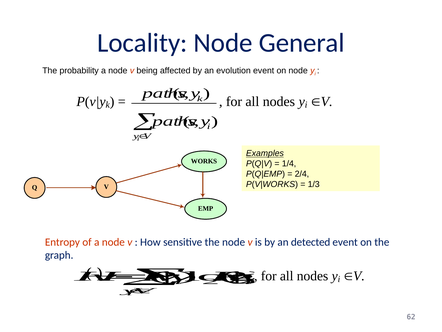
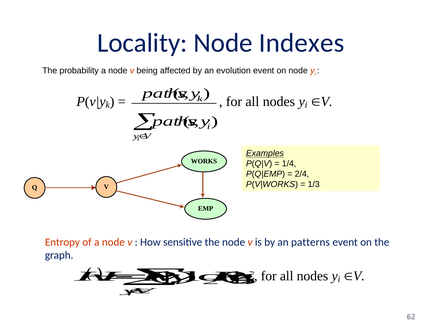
General: General -> Indexes (302, 43)
detected: detected -> patterns (311, 242)
